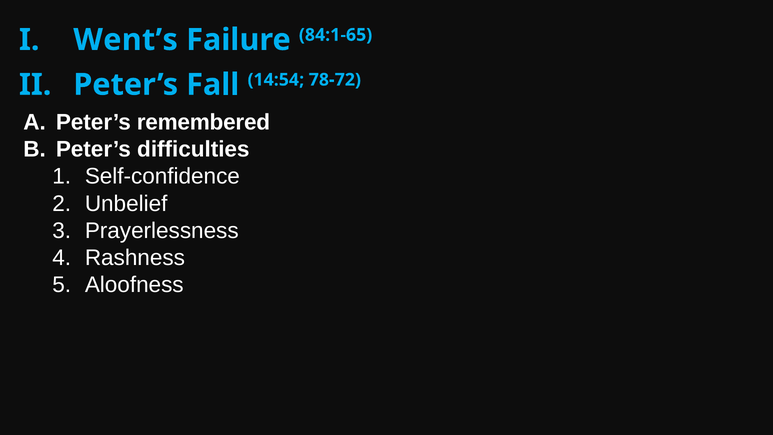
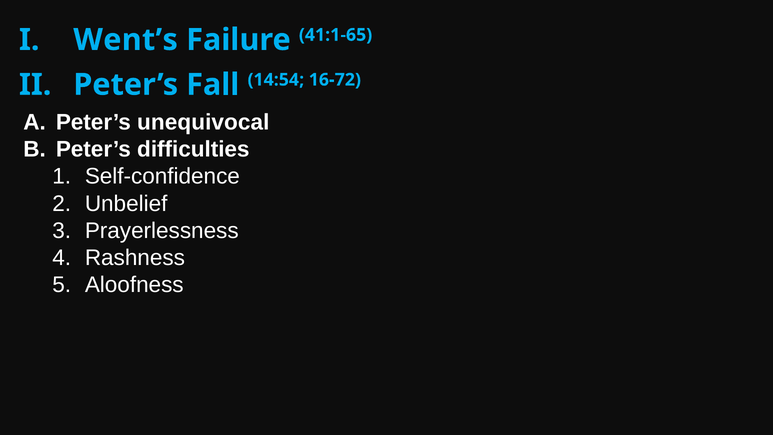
84:1-65: 84:1-65 -> 41:1-65 (336, 35)
78-72: 78-72 -> 16-72 (335, 80)
remembered: remembered -> unequivocal (203, 122)
